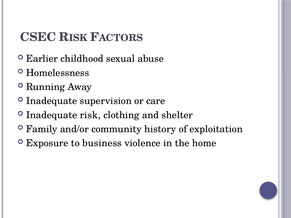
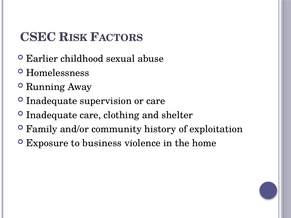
Inadequate risk: risk -> care (90, 115)
